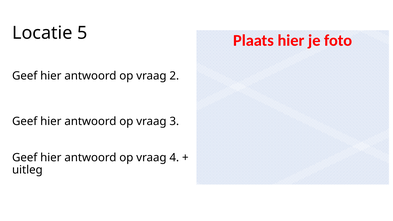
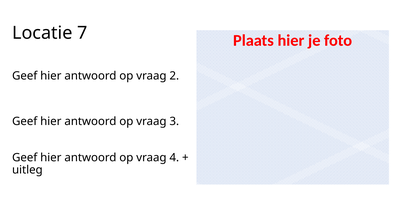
5: 5 -> 7 (82, 33)
